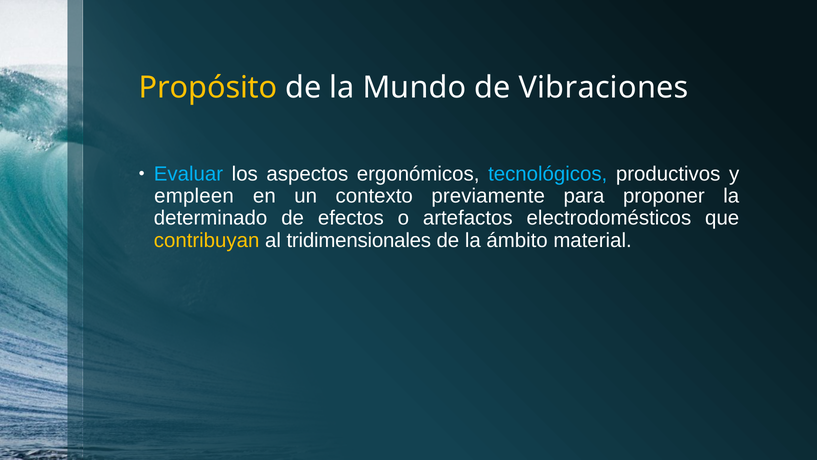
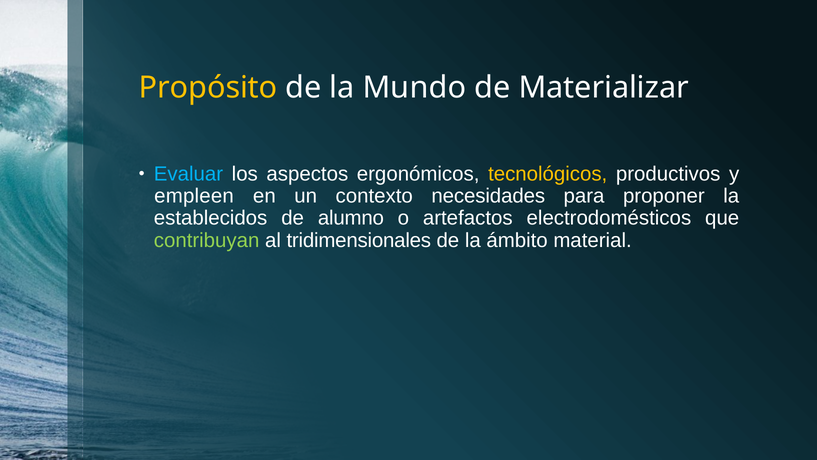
Vibraciones: Vibraciones -> Materializar (604, 87)
tecnológicos colour: light blue -> yellow (548, 174)
previamente: previamente -> necesidades (488, 196)
determinado: determinado -> establecidos (211, 218)
efectos: efectos -> alumno (351, 218)
contribuyan colour: yellow -> light green (207, 240)
